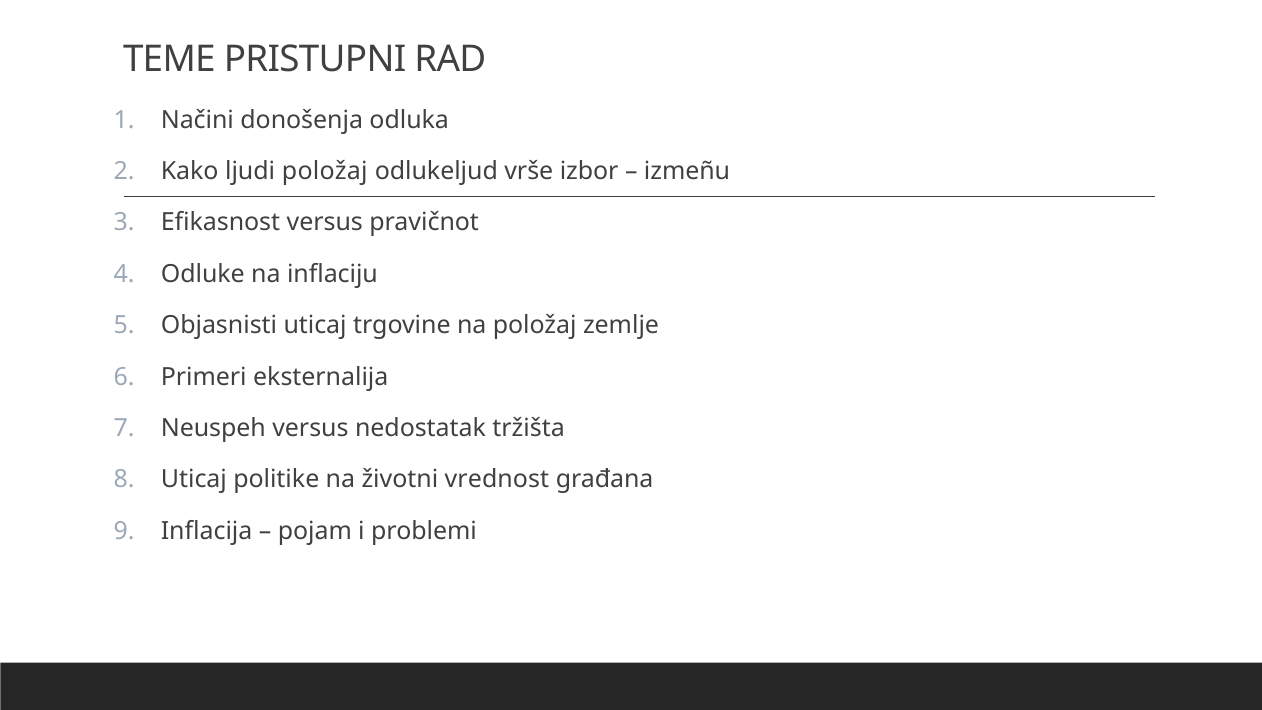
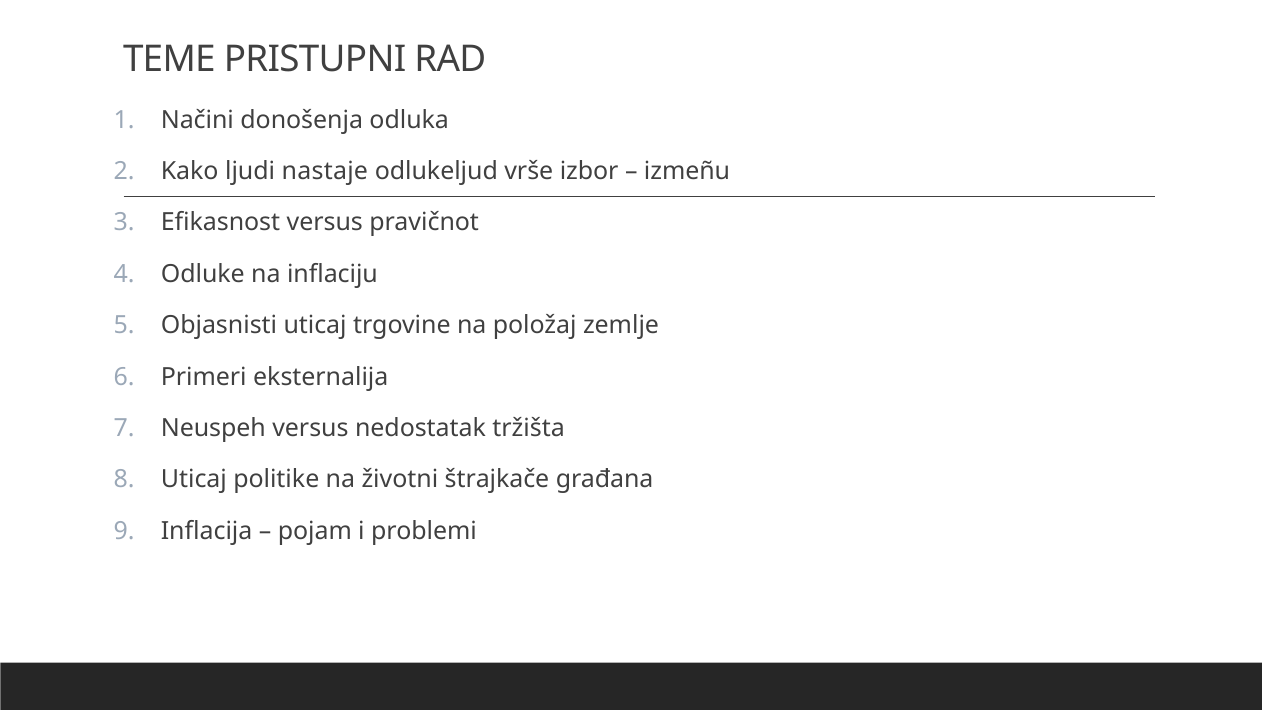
ljudi položaj: položaj -> nastaje (325, 171)
vrednost: vrednost -> štrajkače (497, 479)
